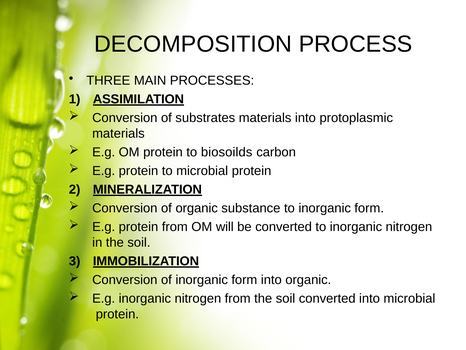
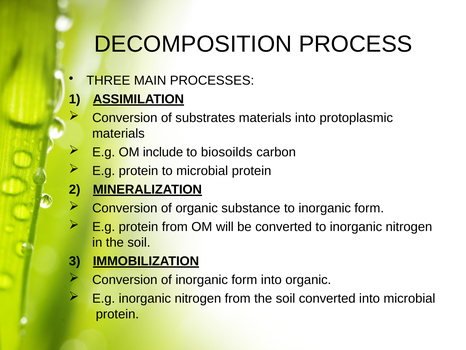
OM protein: protein -> include (163, 152)
